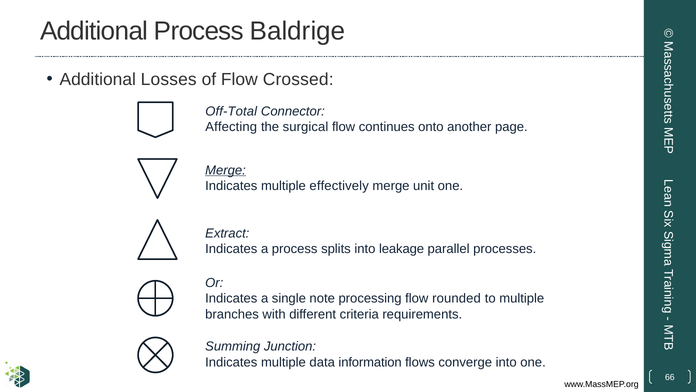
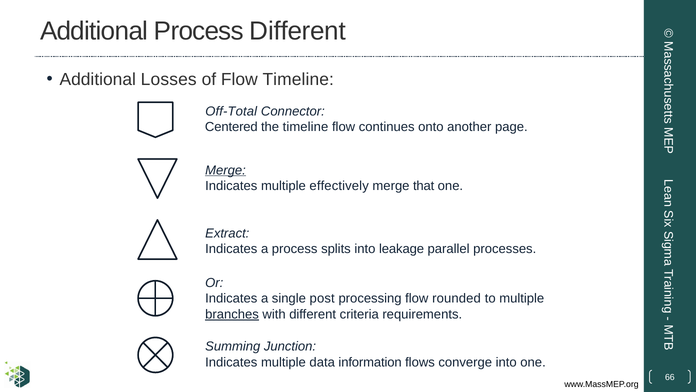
Process Baldrige: Baldrige -> Different (298, 31)
Flow Crossed: Crossed -> Timeline (298, 80)
Affecting: Affecting -> Centered (231, 127)
the surgical: surgical -> timeline (306, 127)
unit: unit -> that (424, 186)
note: note -> post (322, 298)
branches underline: none -> present (232, 314)
